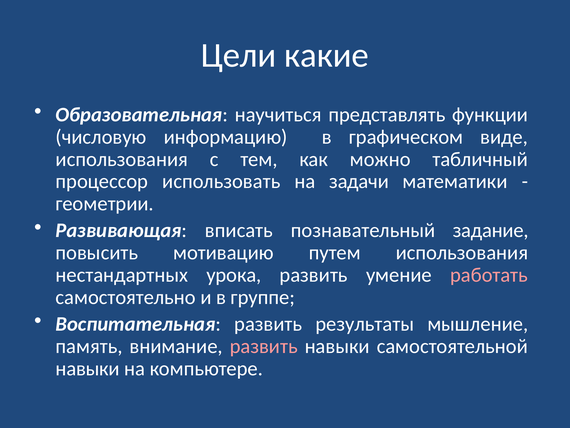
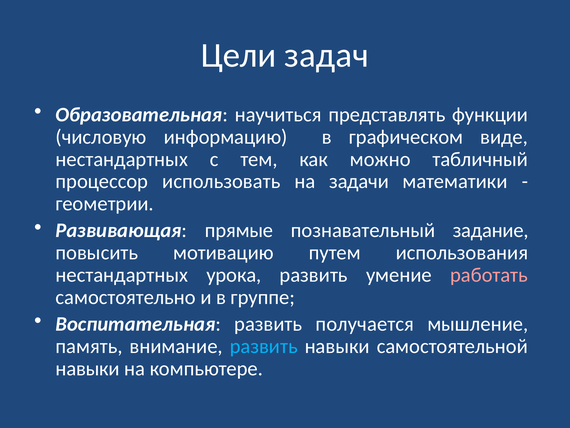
какие: какие -> задач (326, 55)
использования: использования -> нестандартных (122, 159)
вписать: вписать -> прямые (239, 230)
результаты: результаты -> получается (365, 324)
развить colour: pink -> light blue (264, 346)
